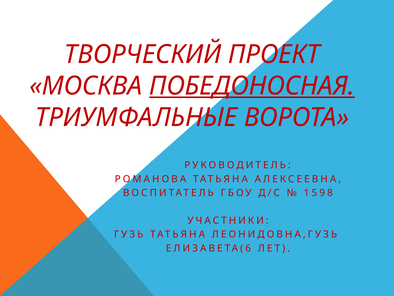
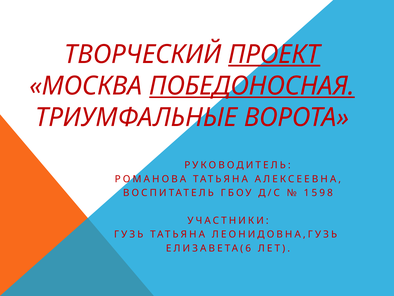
ПРОЕКТ underline: none -> present (274, 54)
